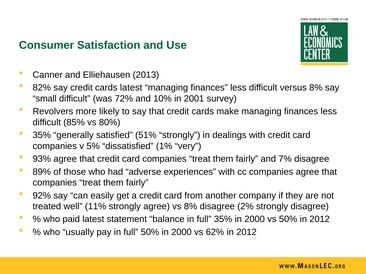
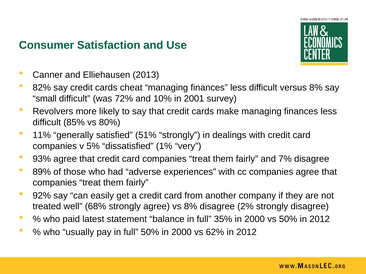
cards latest: latest -> cheat (131, 88)
35%: 35% -> 11% (42, 135)
11%: 11% -> 68% (96, 207)
